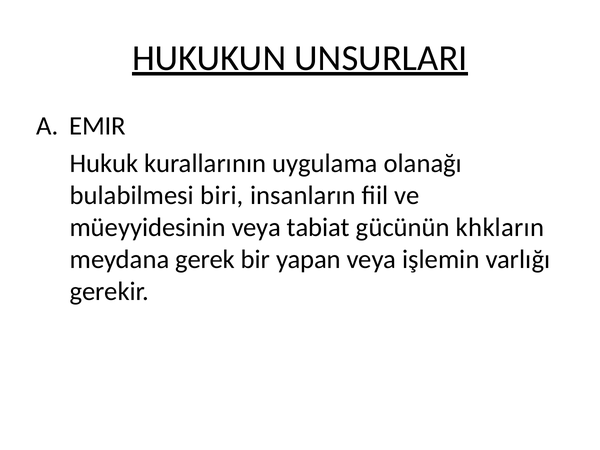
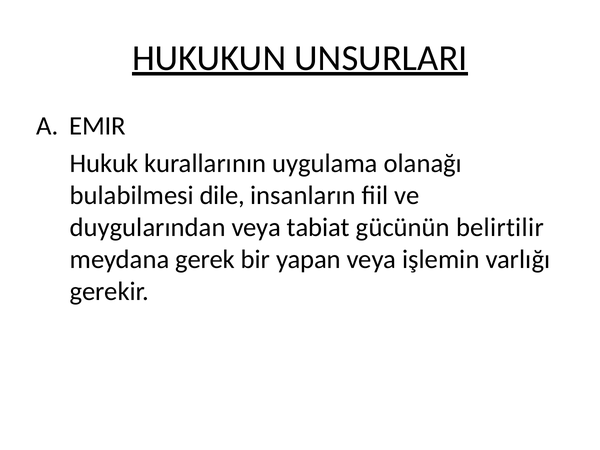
biri: biri -> dile (222, 195)
müeyyidesinin: müeyyidesinin -> duygularından (148, 227)
khkların: khkların -> belirtilir (500, 227)
